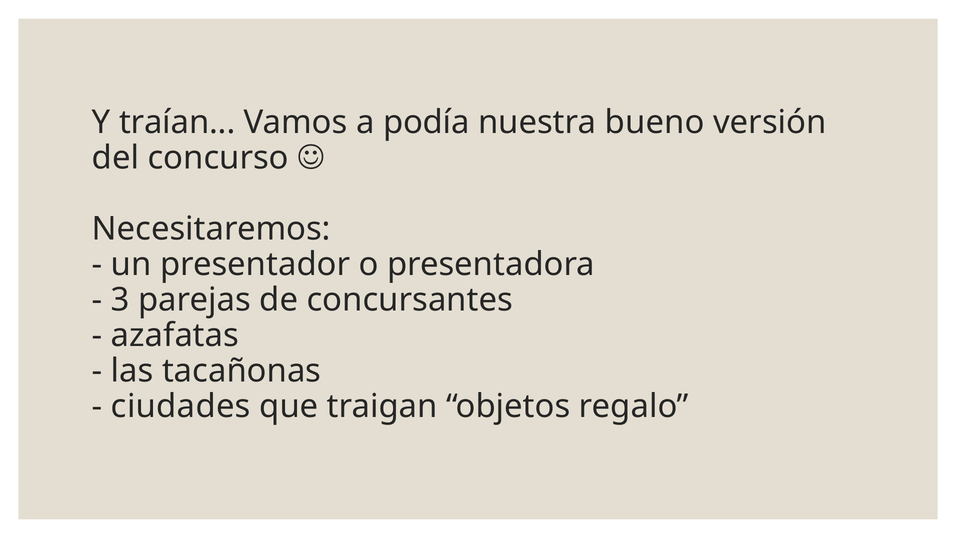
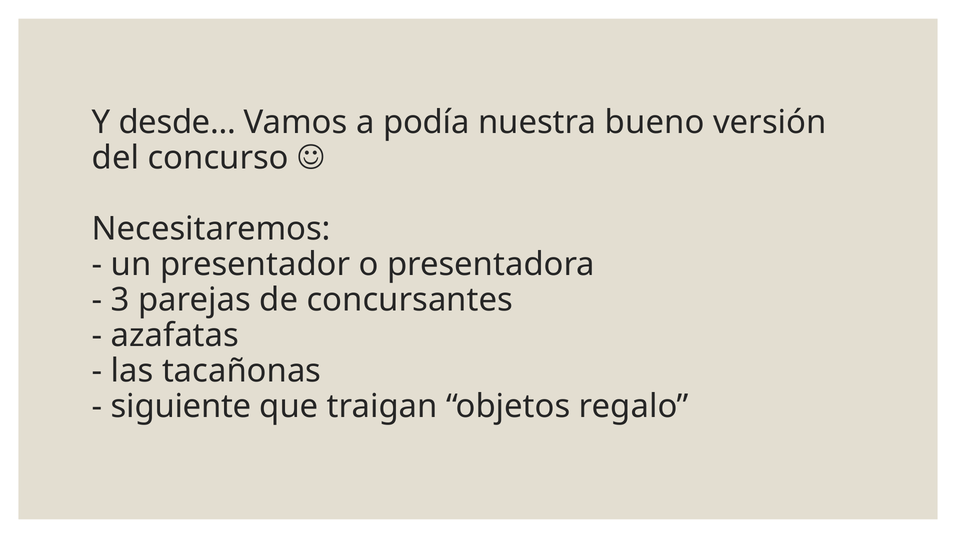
traían: traían -> desde (177, 122)
ciudades: ciudades -> siguiente (181, 406)
